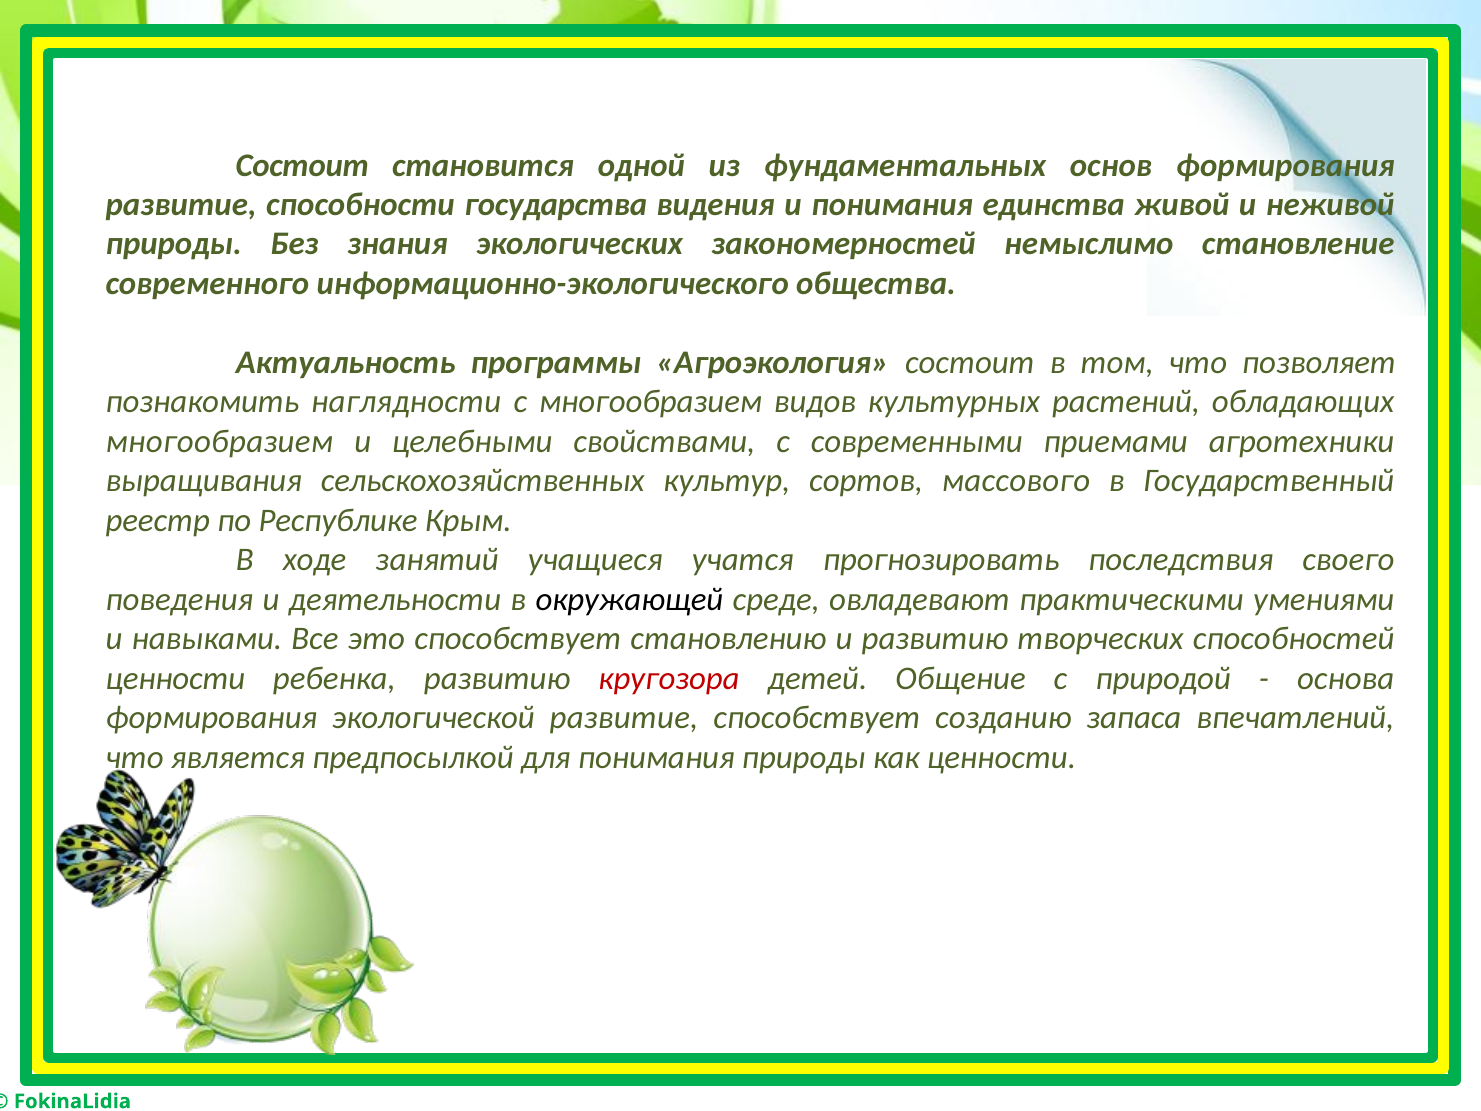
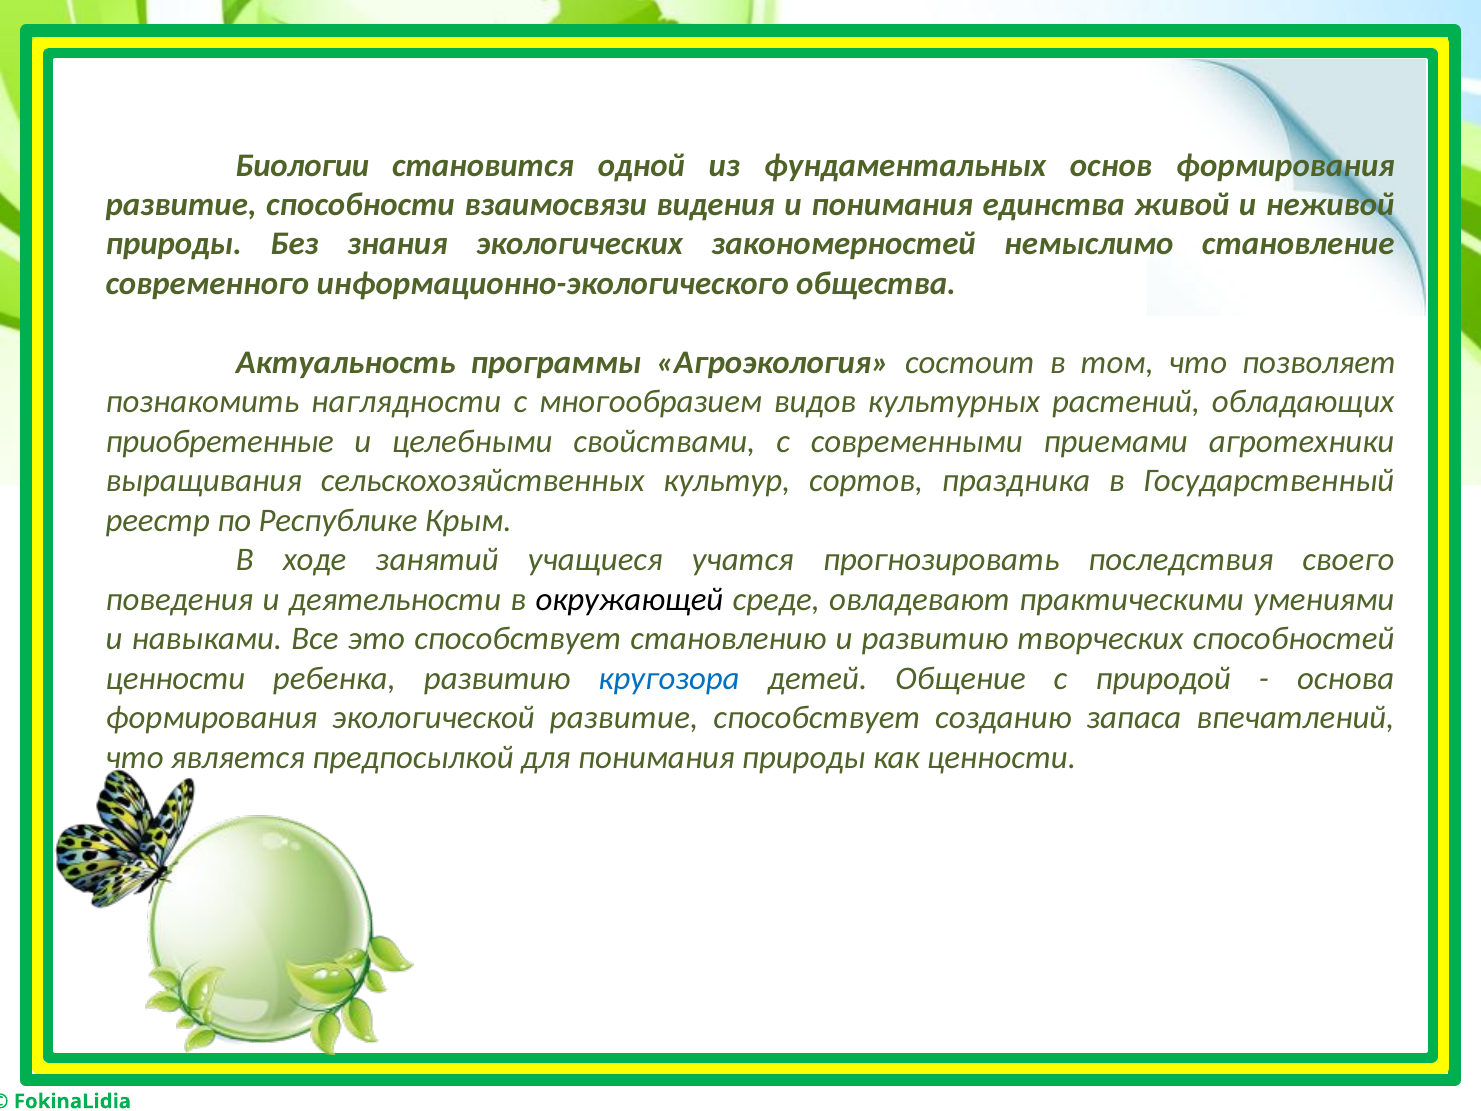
Состоит: Состоит -> Биологии (302, 165)
государства: государства -> взаимосвязи (556, 205)
многообразием: многообразием -> приобретенные (220, 441)
массового: массового -> праздника (1016, 481)
кругозора colour: red -> blue (669, 678)
